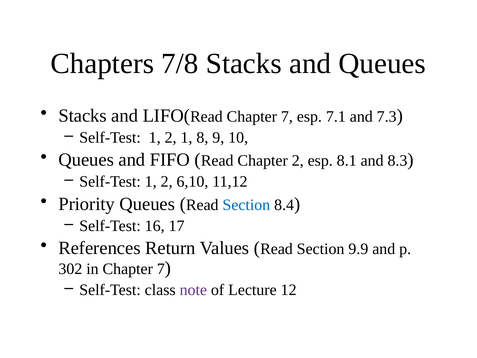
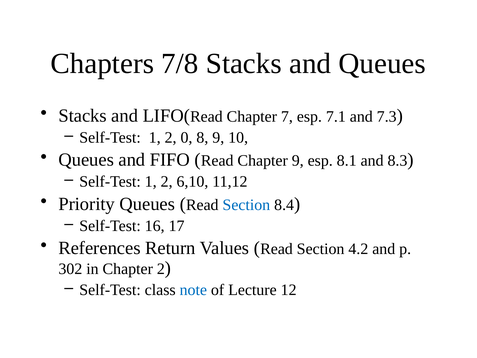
2 1: 1 -> 0 (186, 137)
Chapter 2: 2 -> 9 (298, 161)
9.9: 9.9 -> 4.2 (358, 249)
in Chapter 7: 7 -> 2 (161, 269)
note colour: purple -> blue (193, 290)
